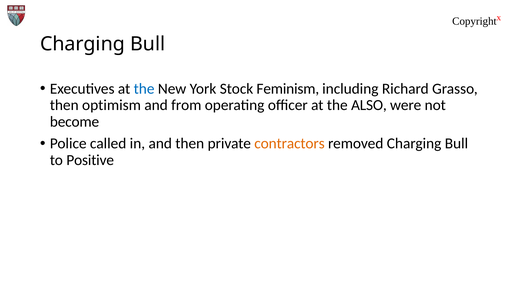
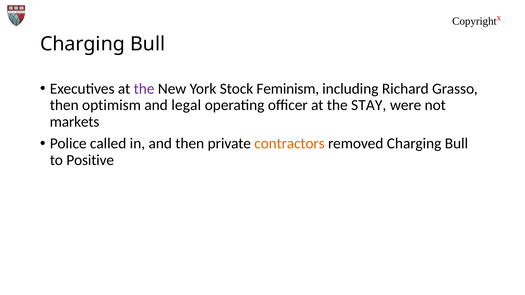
the colour: blue -> purple (144, 89)
from: from -> legal (186, 105)
ALSO: ALSO -> STAY (369, 105)
become: become -> markets (75, 122)
